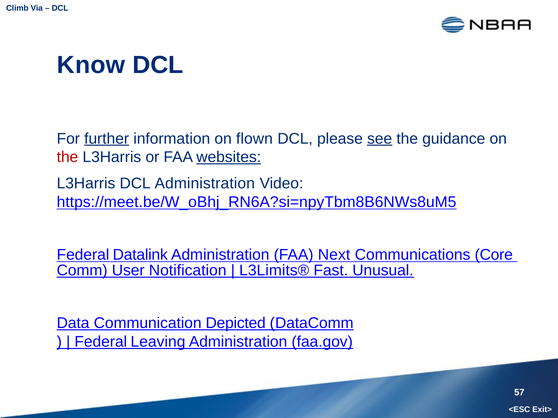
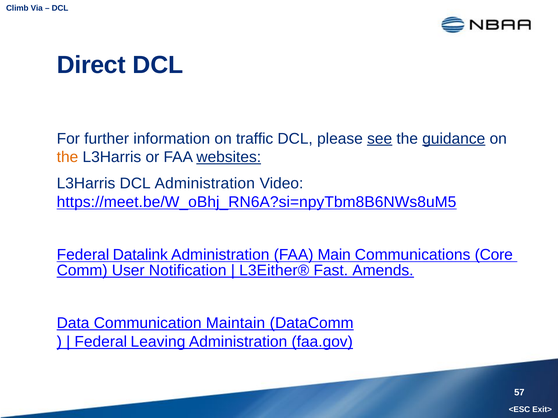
Know: Know -> Direct (91, 65)
further underline: present -> none (107, 139)
flown: flown -> traffic (255, 139)
guidance underline: none -> present (454, 139)
the colour: red -> orange (67, 157)
Next: Next -> Main (334, 255)
L3Limits®: L3Limits® -> L3Either® (274, 271)
Unusual: Unusual -> Amends (383, 271)
Depicted: Depicted -> Maintain (236, 323)
